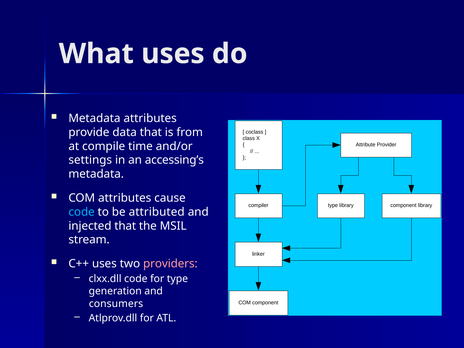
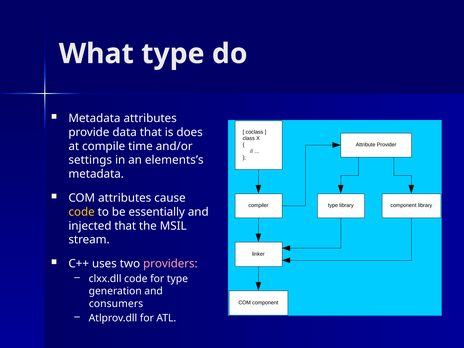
What uses: uses -> type (173, 54)
from: from -> does (190, 132)
accessing’s: accessing’s -> elements’s (174, 160)
code colour: light blue -> yellow (82, 212)
attributed: attributed -> essentially (157, 212)
